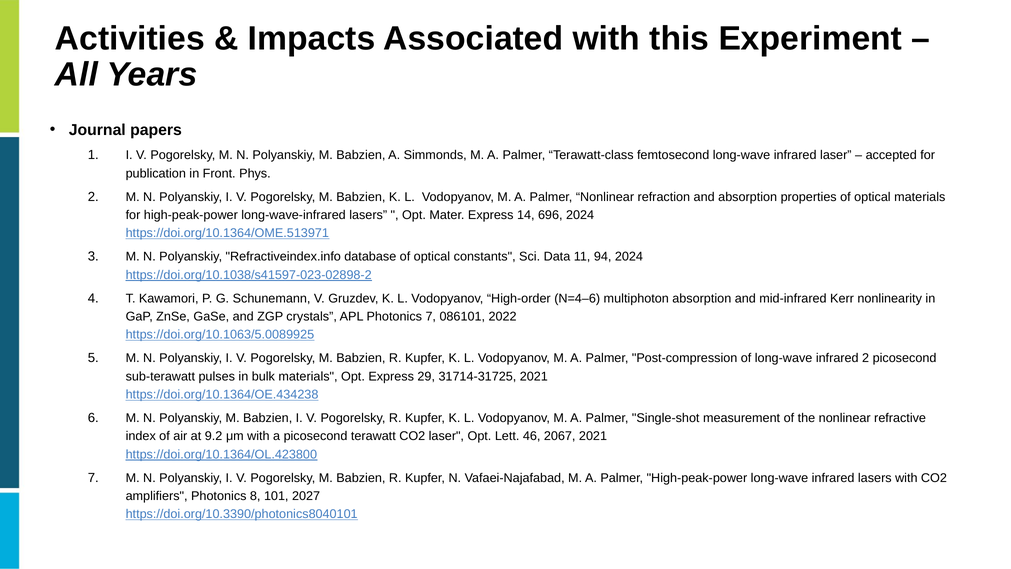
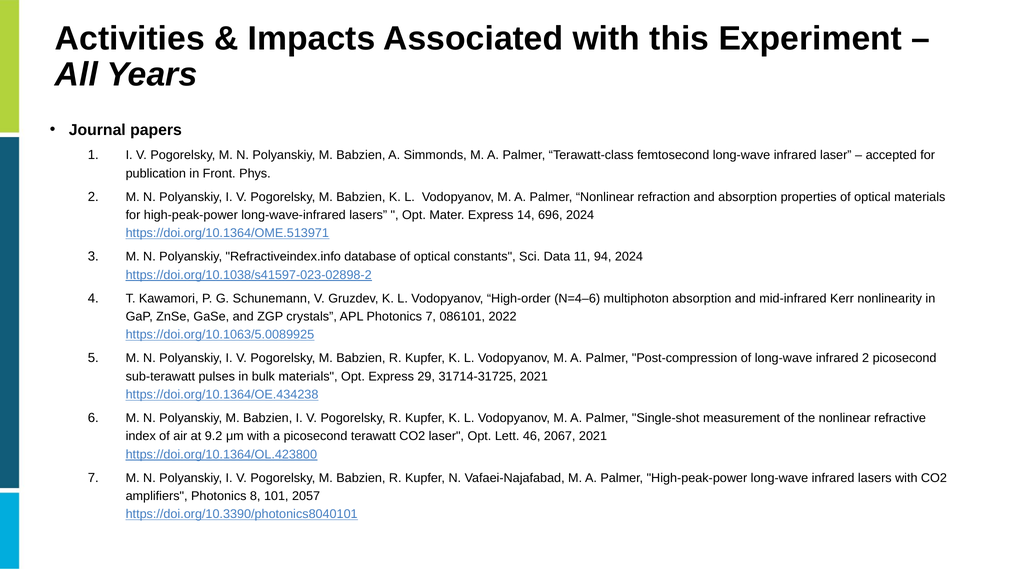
2027: 2027 -> 2057 (306, 496)
